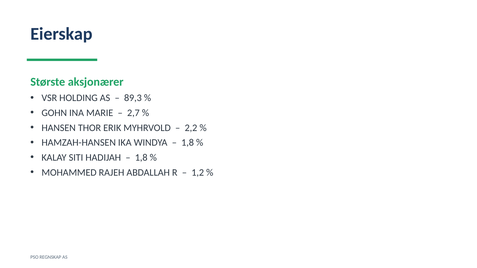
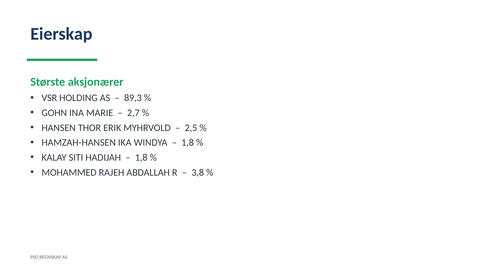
2,2: 2,2 -> 2,5 (191, 128)
1,2: 1,2 -> 3,8 (198, 173)
